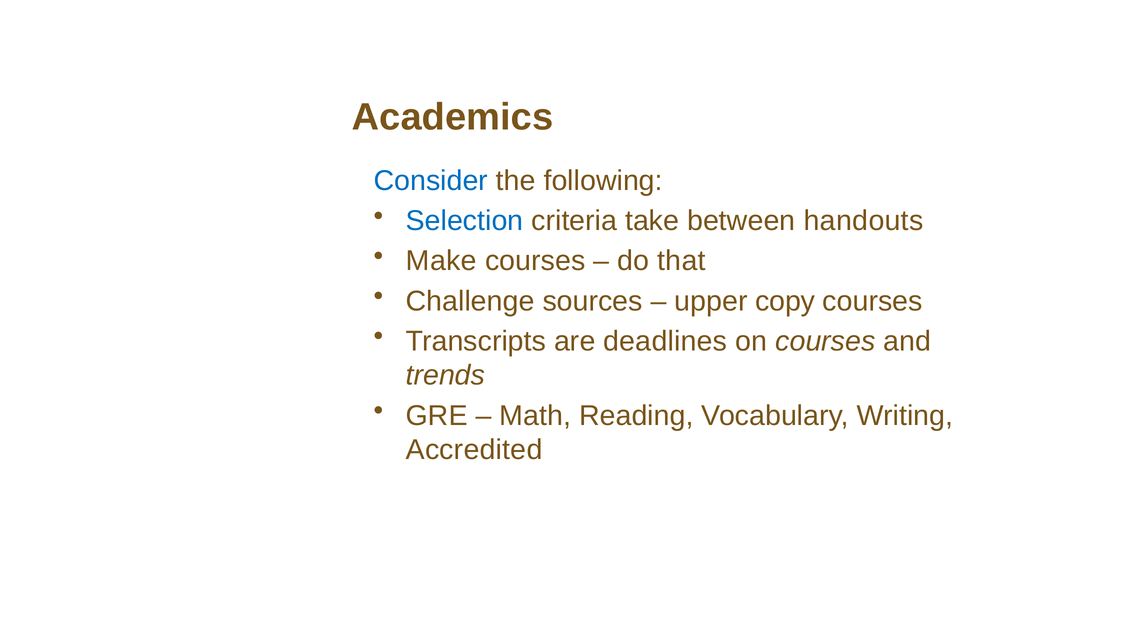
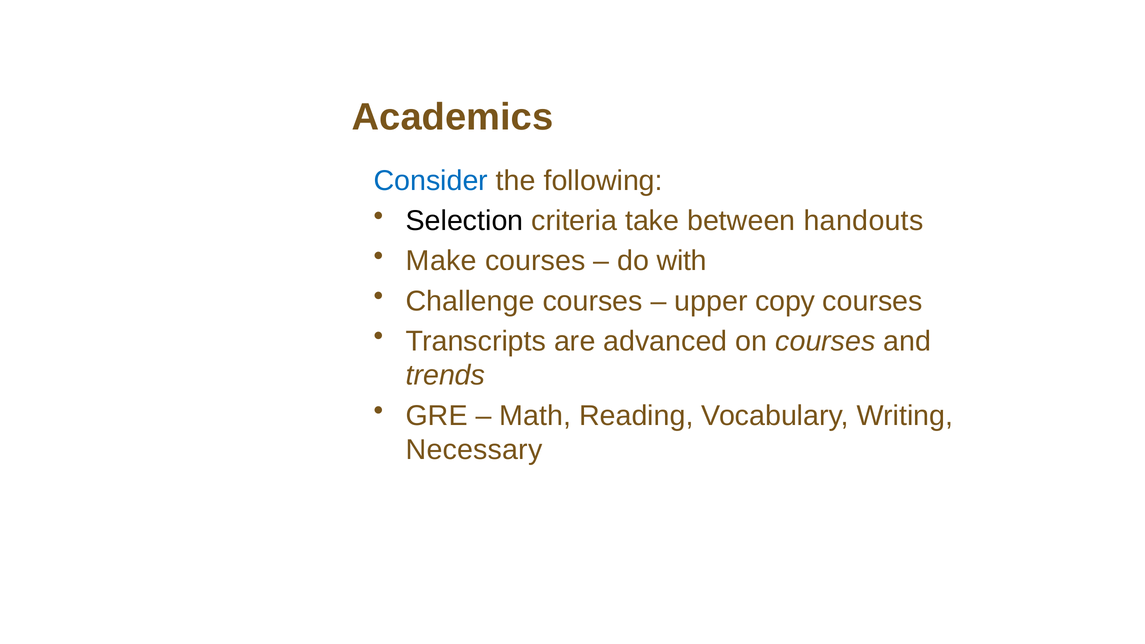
Selection colour: blue -> black (465, 221)
that: that -> with (682, 261)
Challenge sources: sources -> courses (593, 301)
deadlines: deadlines -> advanced (665, 341)
Accredited: Accredited -> Necessary (474, 450)
